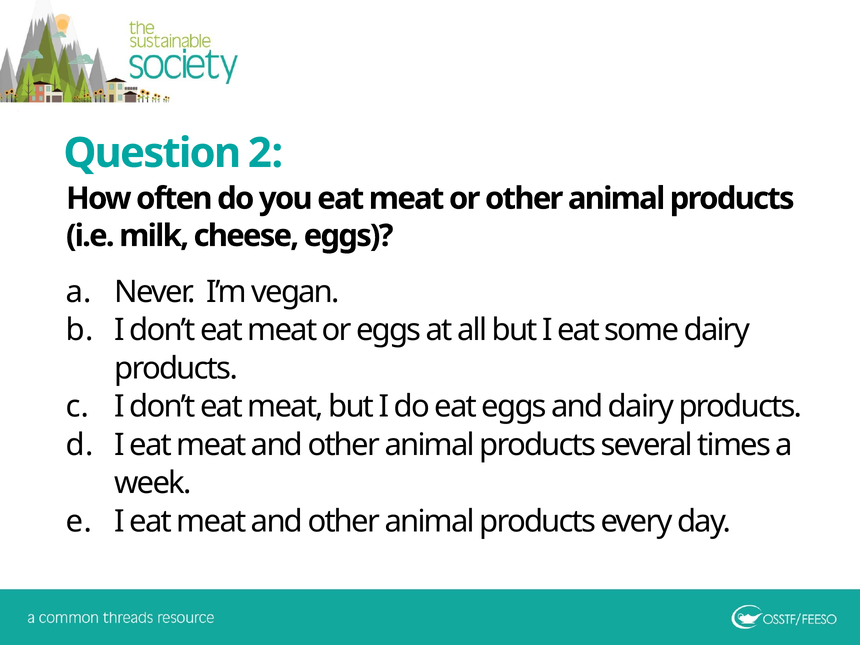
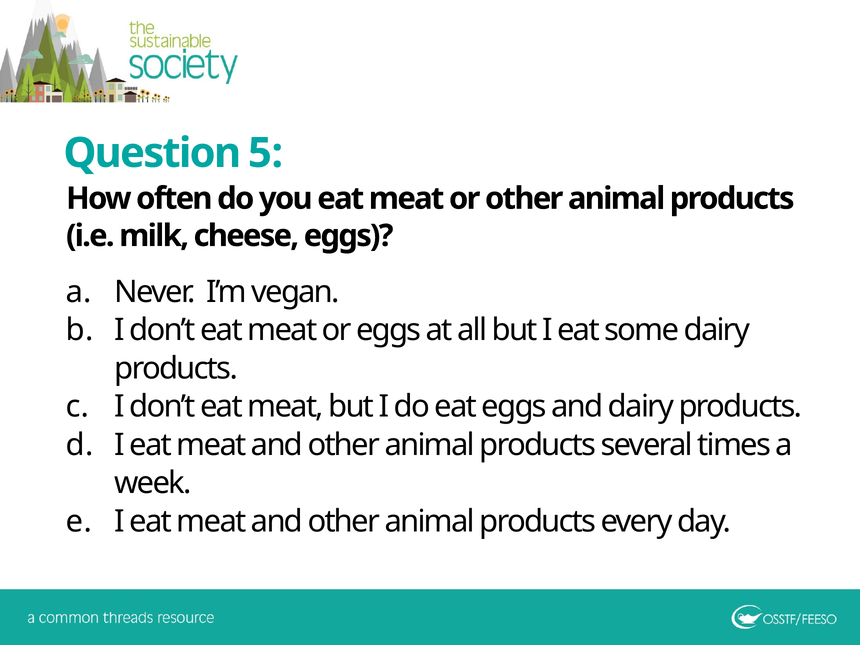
2: 2 -> 5 (266, 153)
